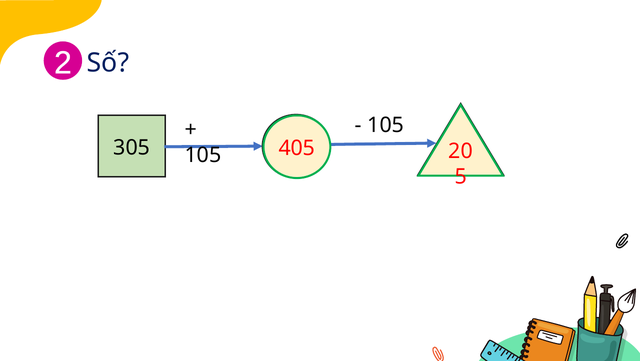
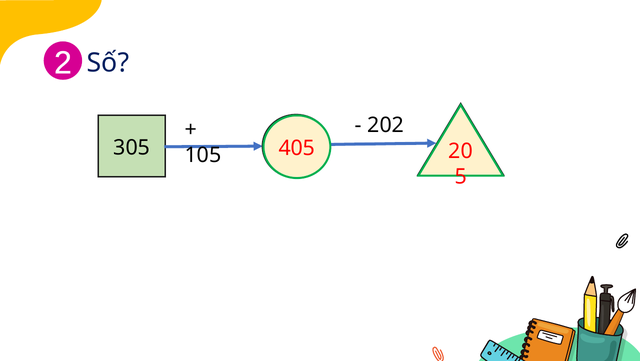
105: 105 -> 202 (386, 125)
